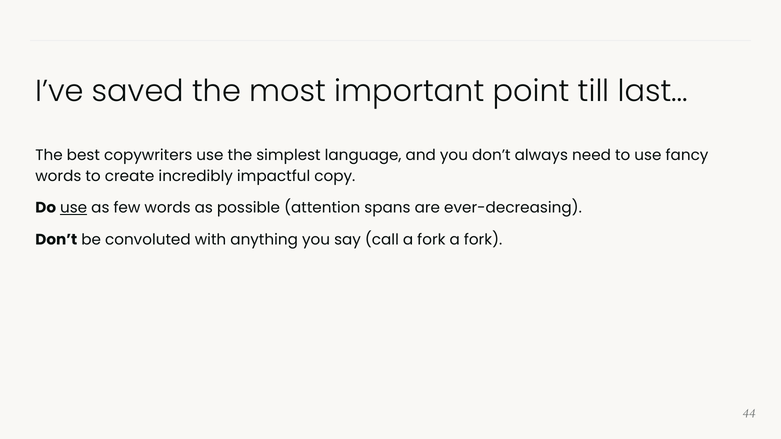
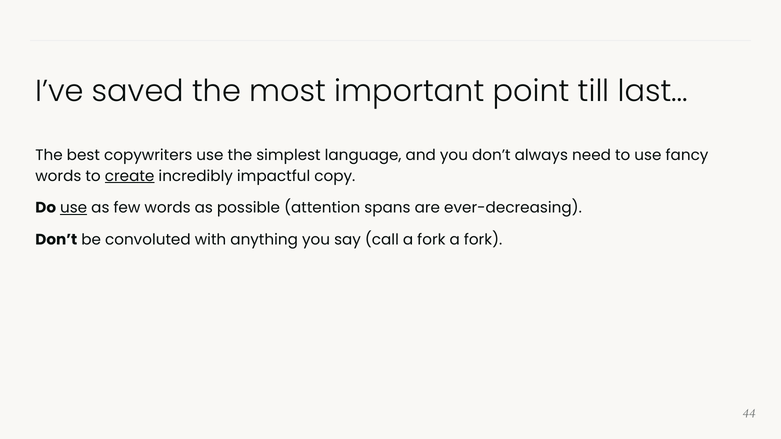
create underline: none -> present (130, 176)
